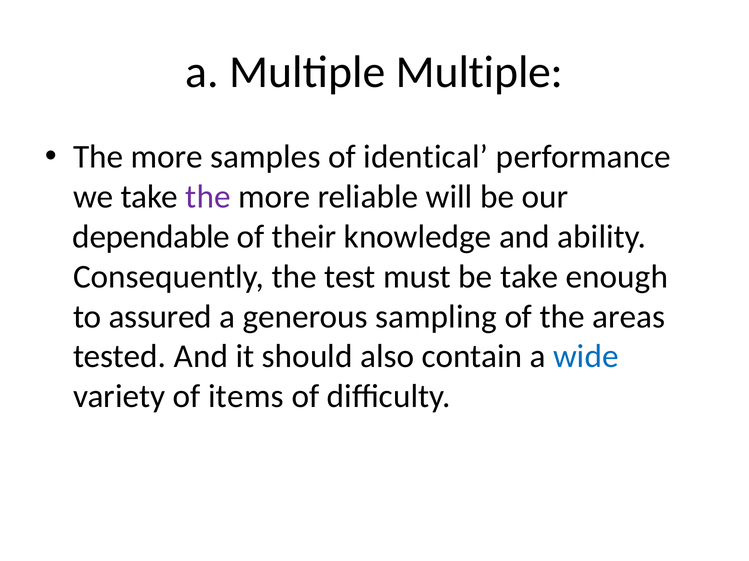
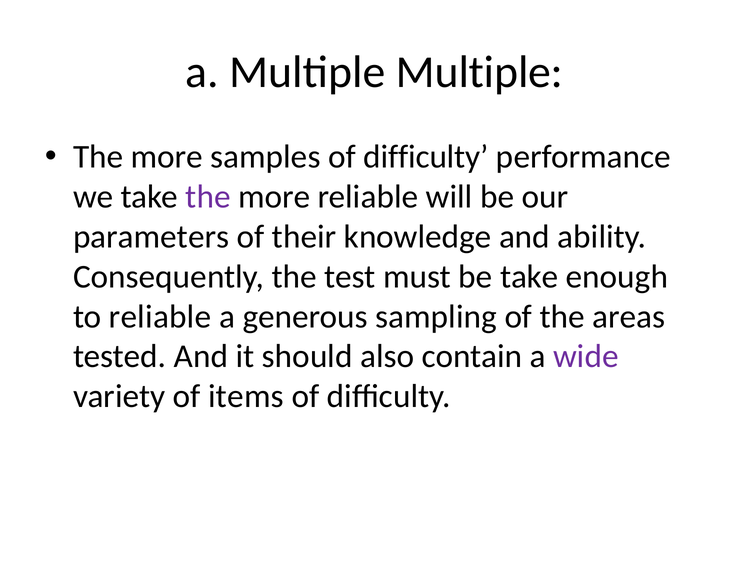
samples of identical: identical -> difficulty (426, 157)
dependable: dependable -> parameters (151, 237)
to assured: assured -> reliable (160, 317)
wide colour: blue -> purple (586, 357)
